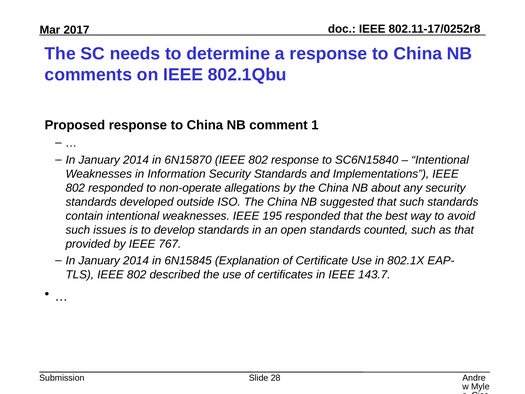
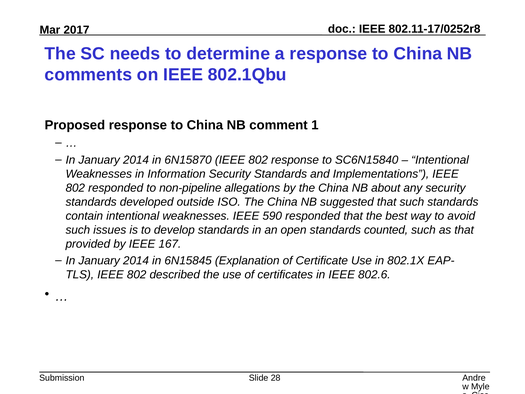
non-operate: non-operate -> non-pipeline (190, 188)
195: 195 -> 590 (272, 216)
767: 767 -> 167 (170, 244)
143.7: 143.7 -> 802.6 (374, 275)
